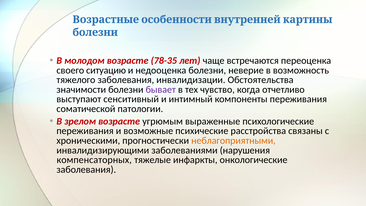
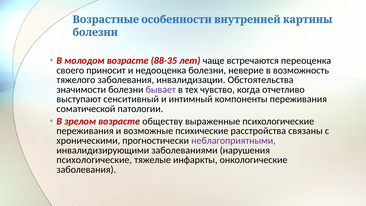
78-35: 78-35 -> 88-35 (164, 61)
ситуацию: ситуацию -> приносит (106, 70)
угрюмым: угрюмым -> обществу (163, 121)
неблагоприятными colour: orange -> purple (233, 141)
компенсаторных: компенсаторных -> психологические (94, 160)
